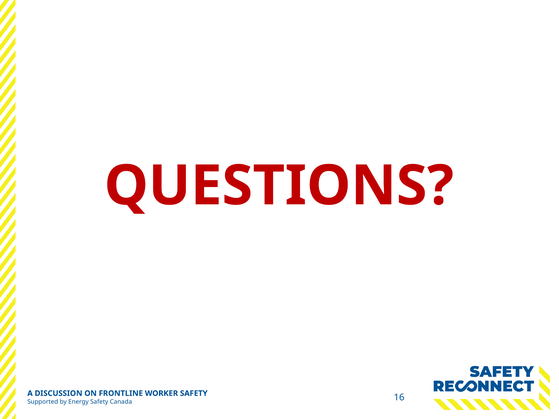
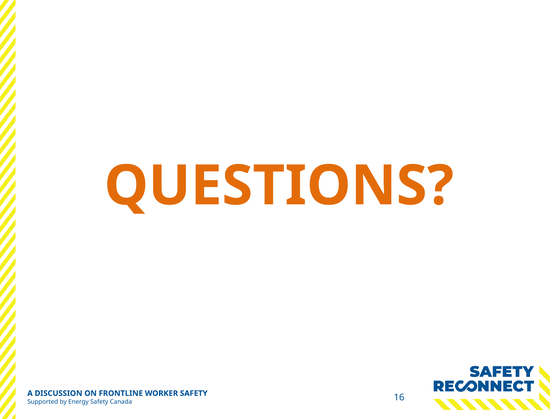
QUESTIONS colour: red -> orange (279, 186)
